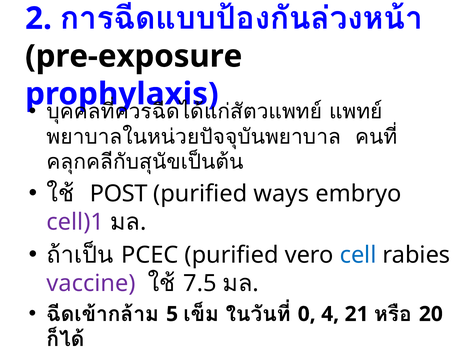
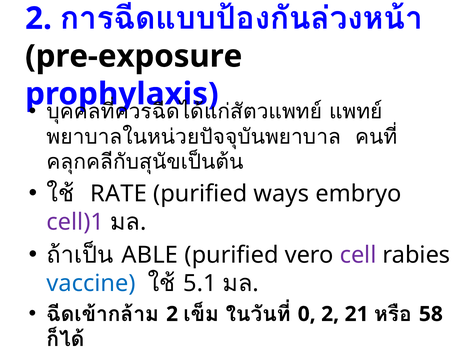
POST: POST -> RATE (118, 194)
PCEC: PCEC -> ABLE (150, 255)
cell colour: blue -> purple (358, 255)
vaccine colour: purple -> blue (91, 283)
7.5: 7.5 -> 5.1 (200, 283)
5: 5 -> 2 (172, 314)
0 4: 4 -> 2 (330, 314)
20: 20 -> 58 (431, 314)
